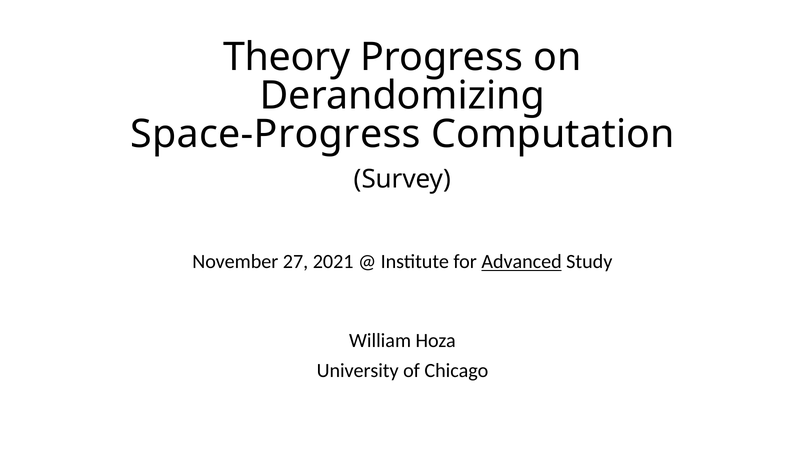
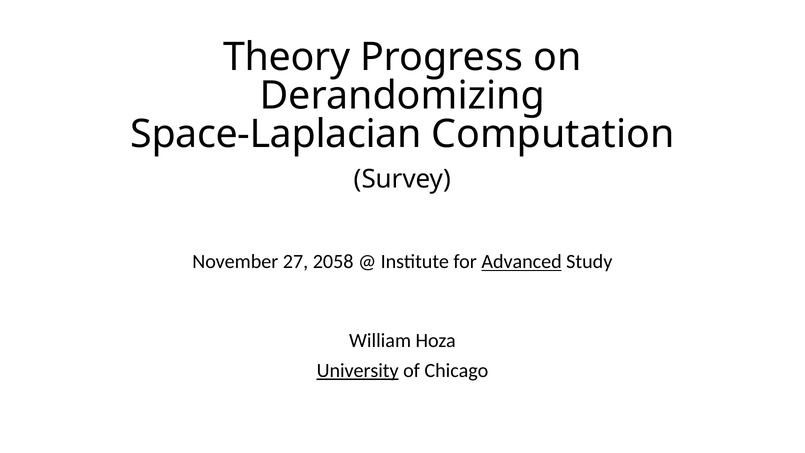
Space-Progress: Space-Progress -> Space-Laplacian (276, 134)
2021: 2021 -> 2058 (333, 262)
University underline: none -> present (358, 370)
